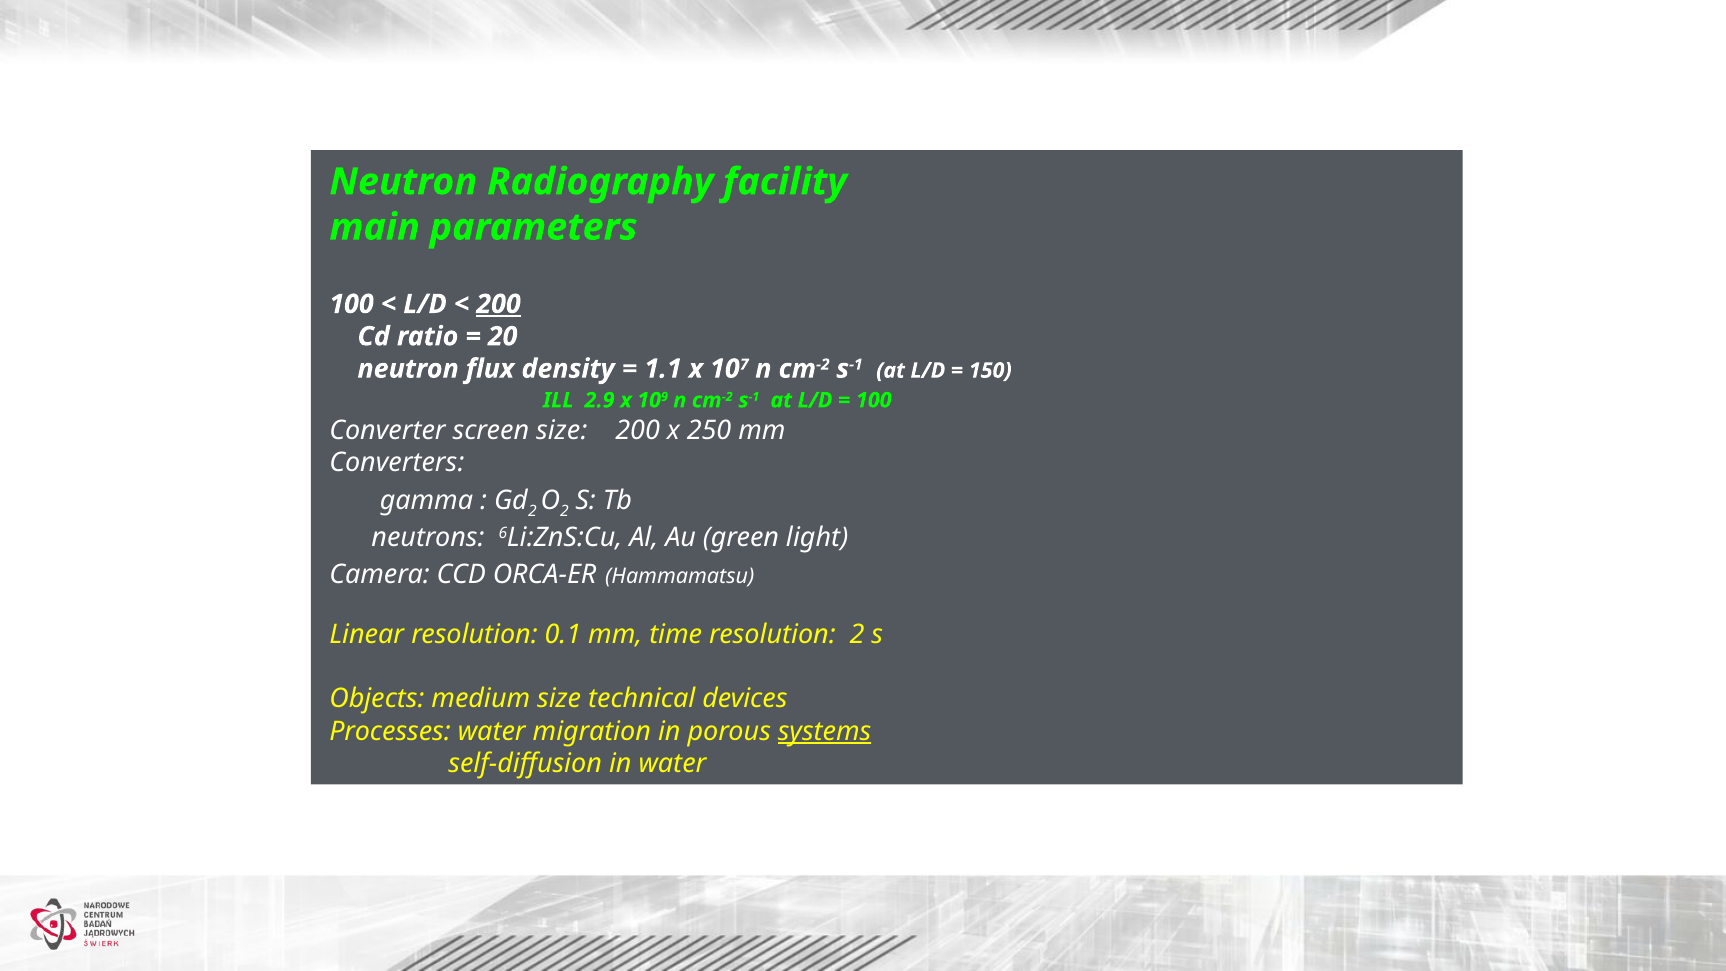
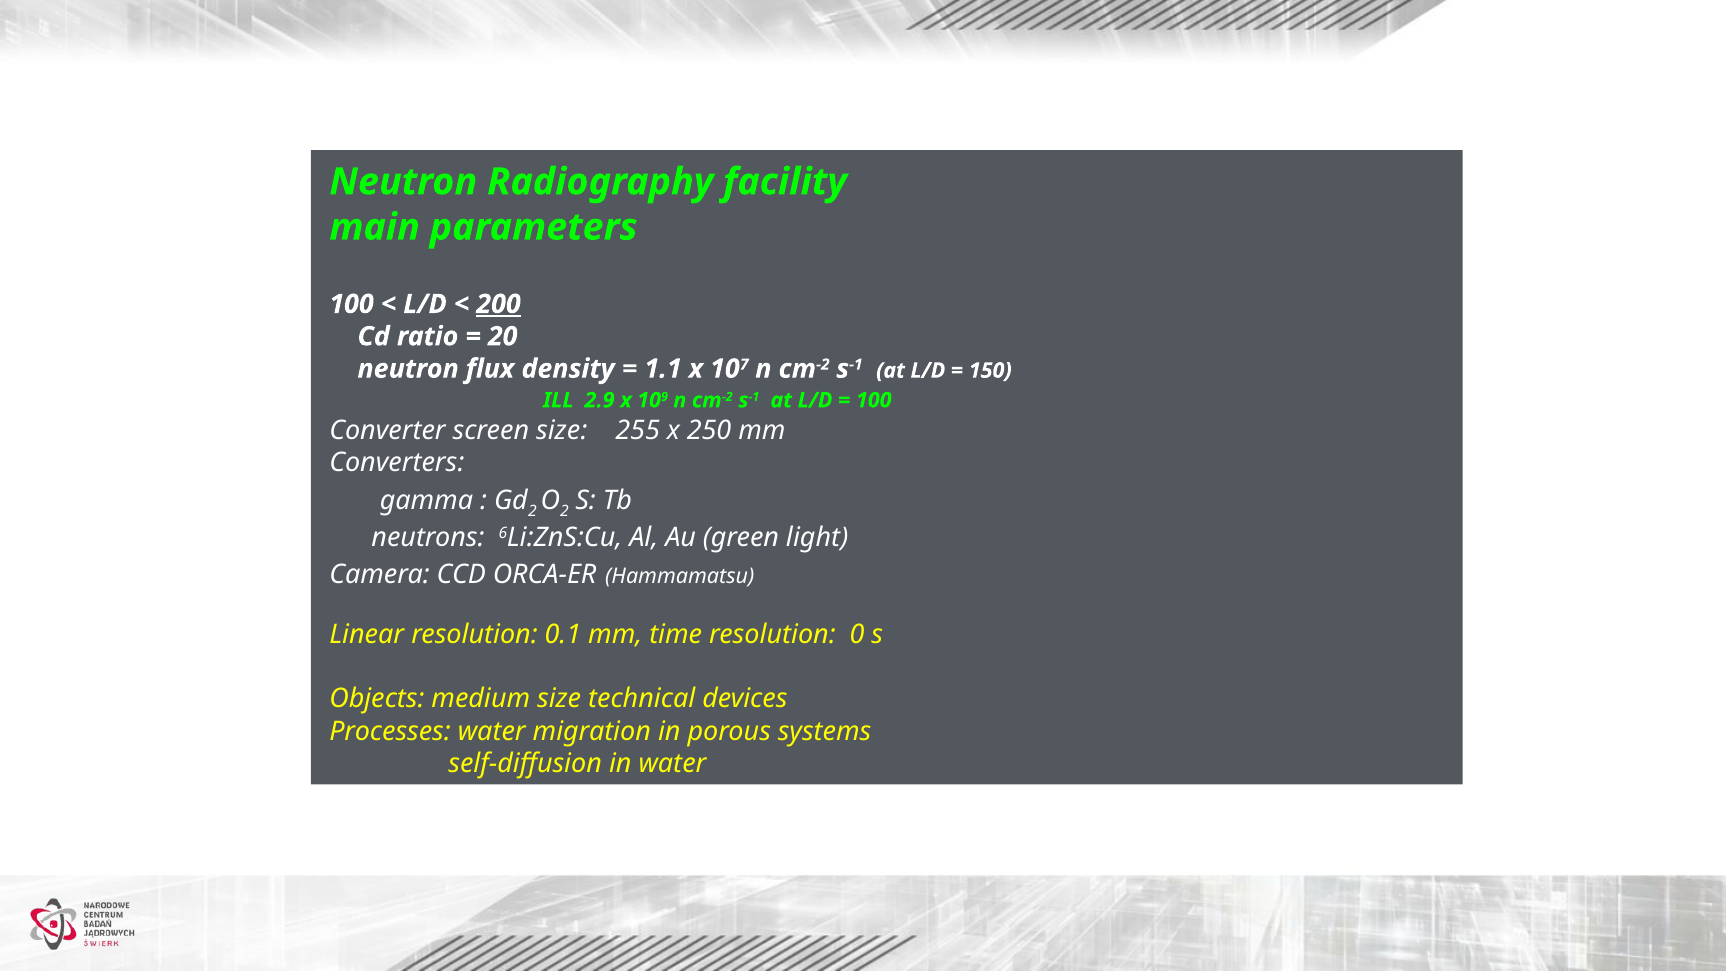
size 200: 200 -> 255 (638, 430)
resolution 2: 2 -> 0 (857, 634)
systems underline: present -> none (825, 731)
